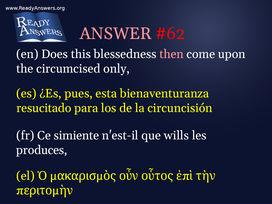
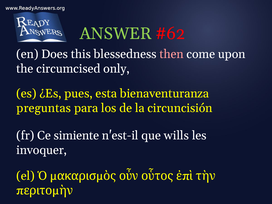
ANSWER colour: pink -> light green (116, 34)
resucitado: resucitado -> preguntas (44, 108)
produces: produces -> invoquer (42, 150)
